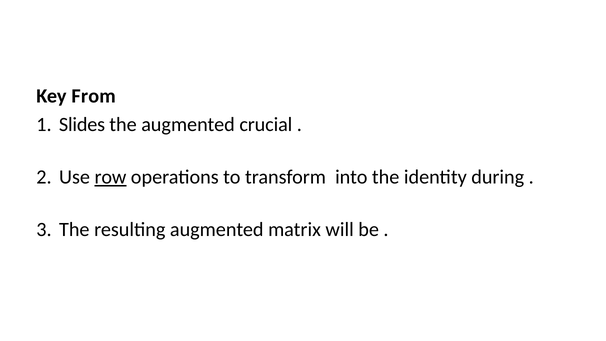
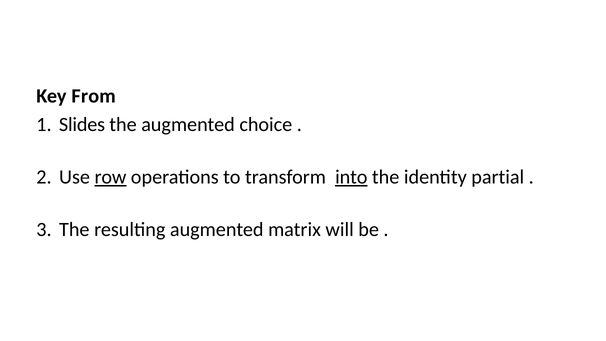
crucial: crucial -> choice (266, 124)
into underline: none -> present (351, 177)
during: during -> partial (498, 177)
